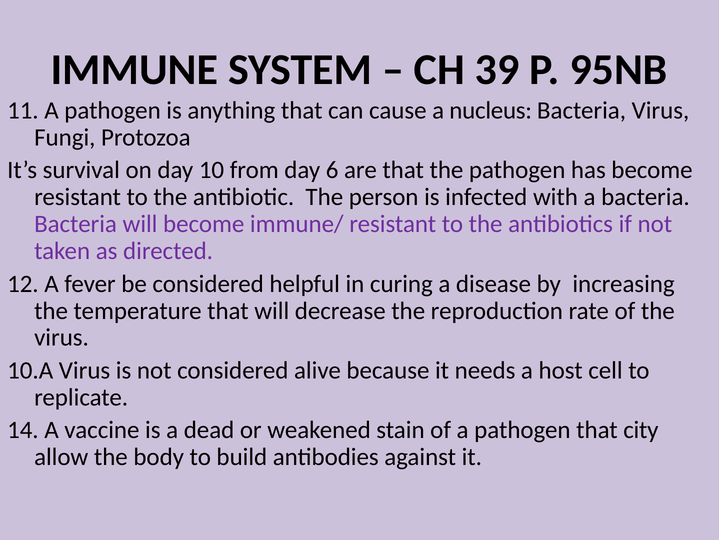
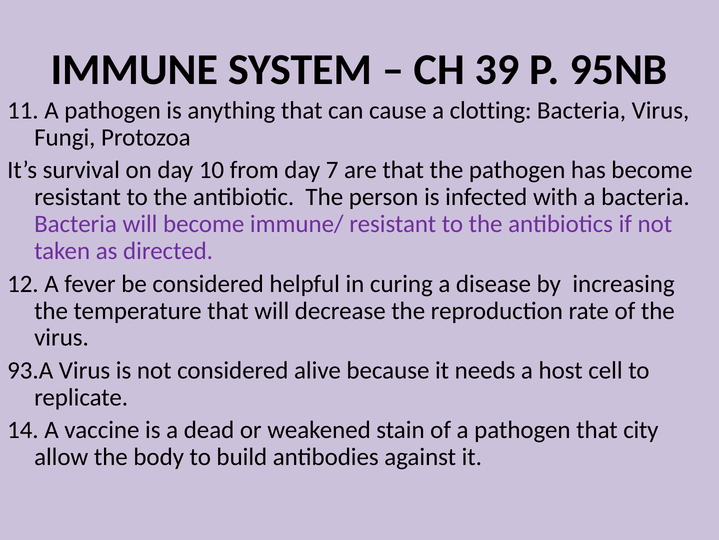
nucleus: nucleus -> clotting (491, 110)
6: 6 -> 7 (332, 170)
10.A: 10.A -> 93.A (30, 370)
